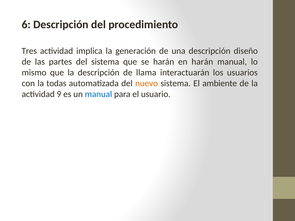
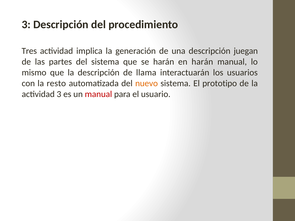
6: 6 -> 3 (26, 25)
diseño: diseño -> juegan (246, 51)
todas: todas -> resto (56, 84)
ambiente: ambiente -> prototipo (220, 84)
actividad 9: 9 -> 3 (59, 94)
manual colour: blue -> red (98, 94)
